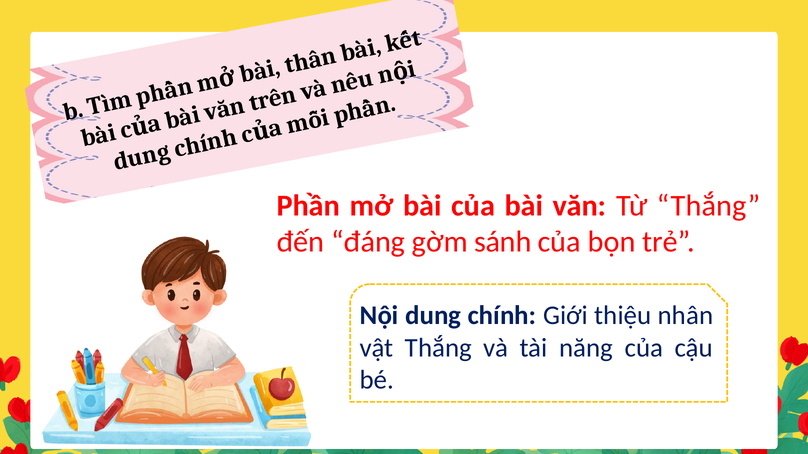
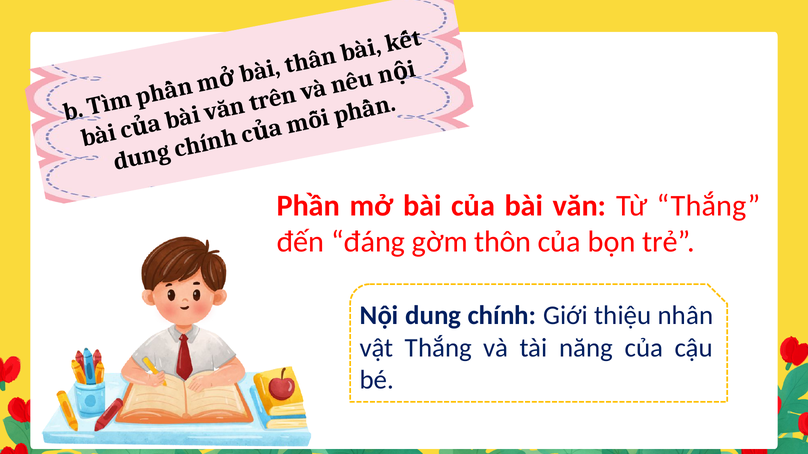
sánh: sánh -> thôn (503, 242)
